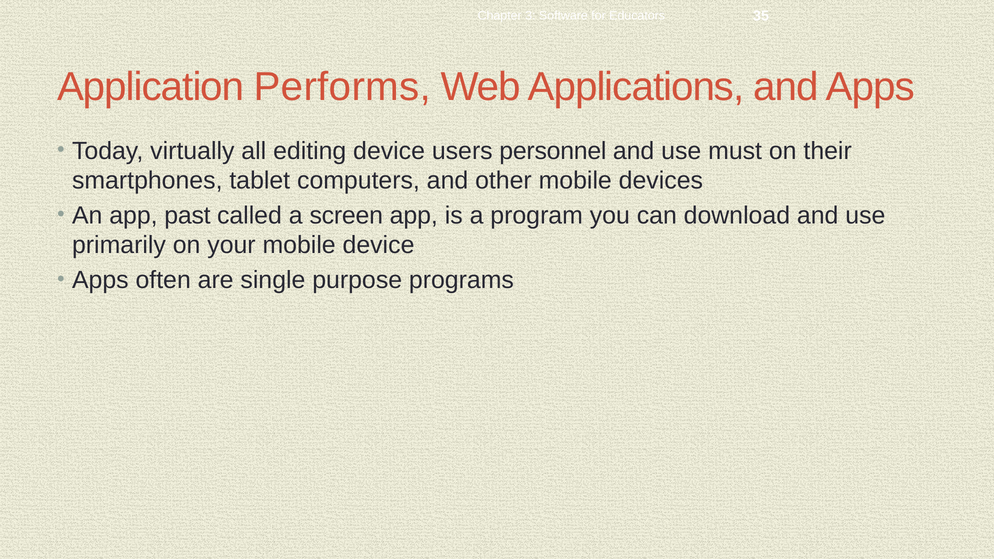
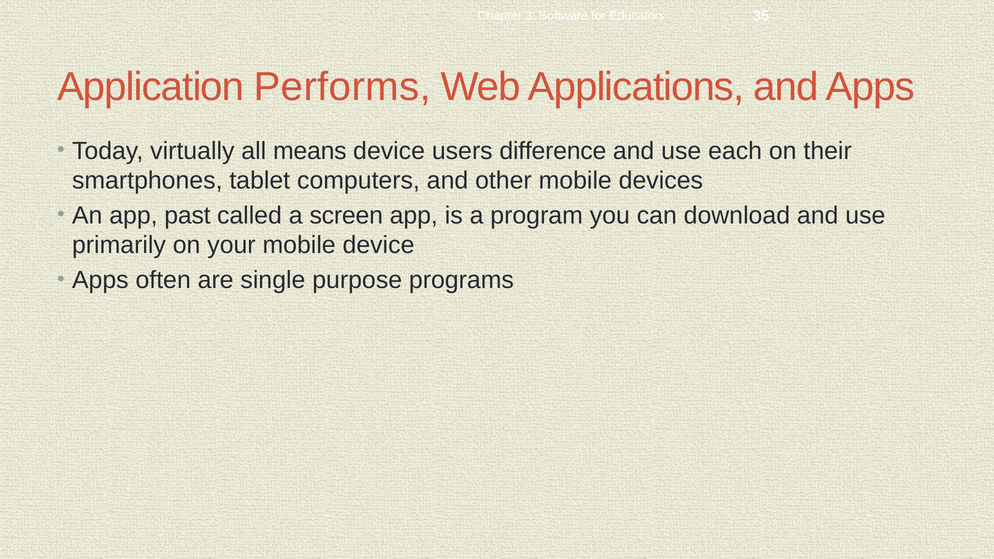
editing: editing -> means (310, 151)
personnel: personnel -> difference (553, 151)
must: must -> each (735, 151)
